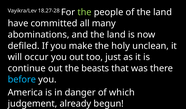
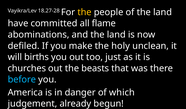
the colour: light green -> yellow (84, 12)
many: many -> flame (104, 23)
occur: occur -> births (37, 57)
continue: continue -> churches (27, 68)
